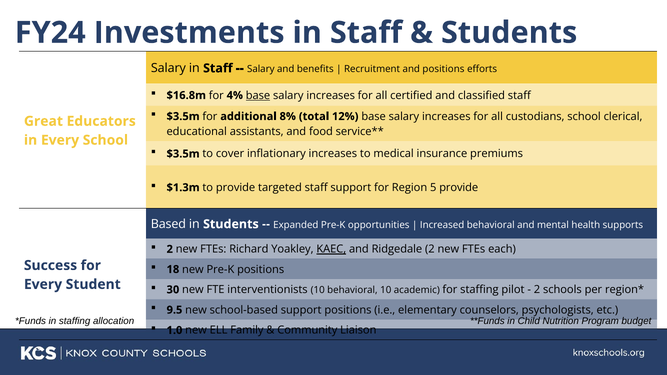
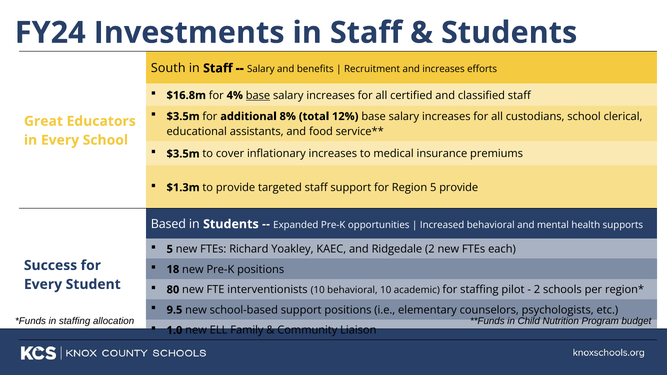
Salary: Salary -> South (168, 68)
and positions: positions -> increases (444, 69)
2: 2 -> 5 (170, 249)
KAEC underline: present -> none (331, 249)
30: 30 -> 80 (173, 290)
